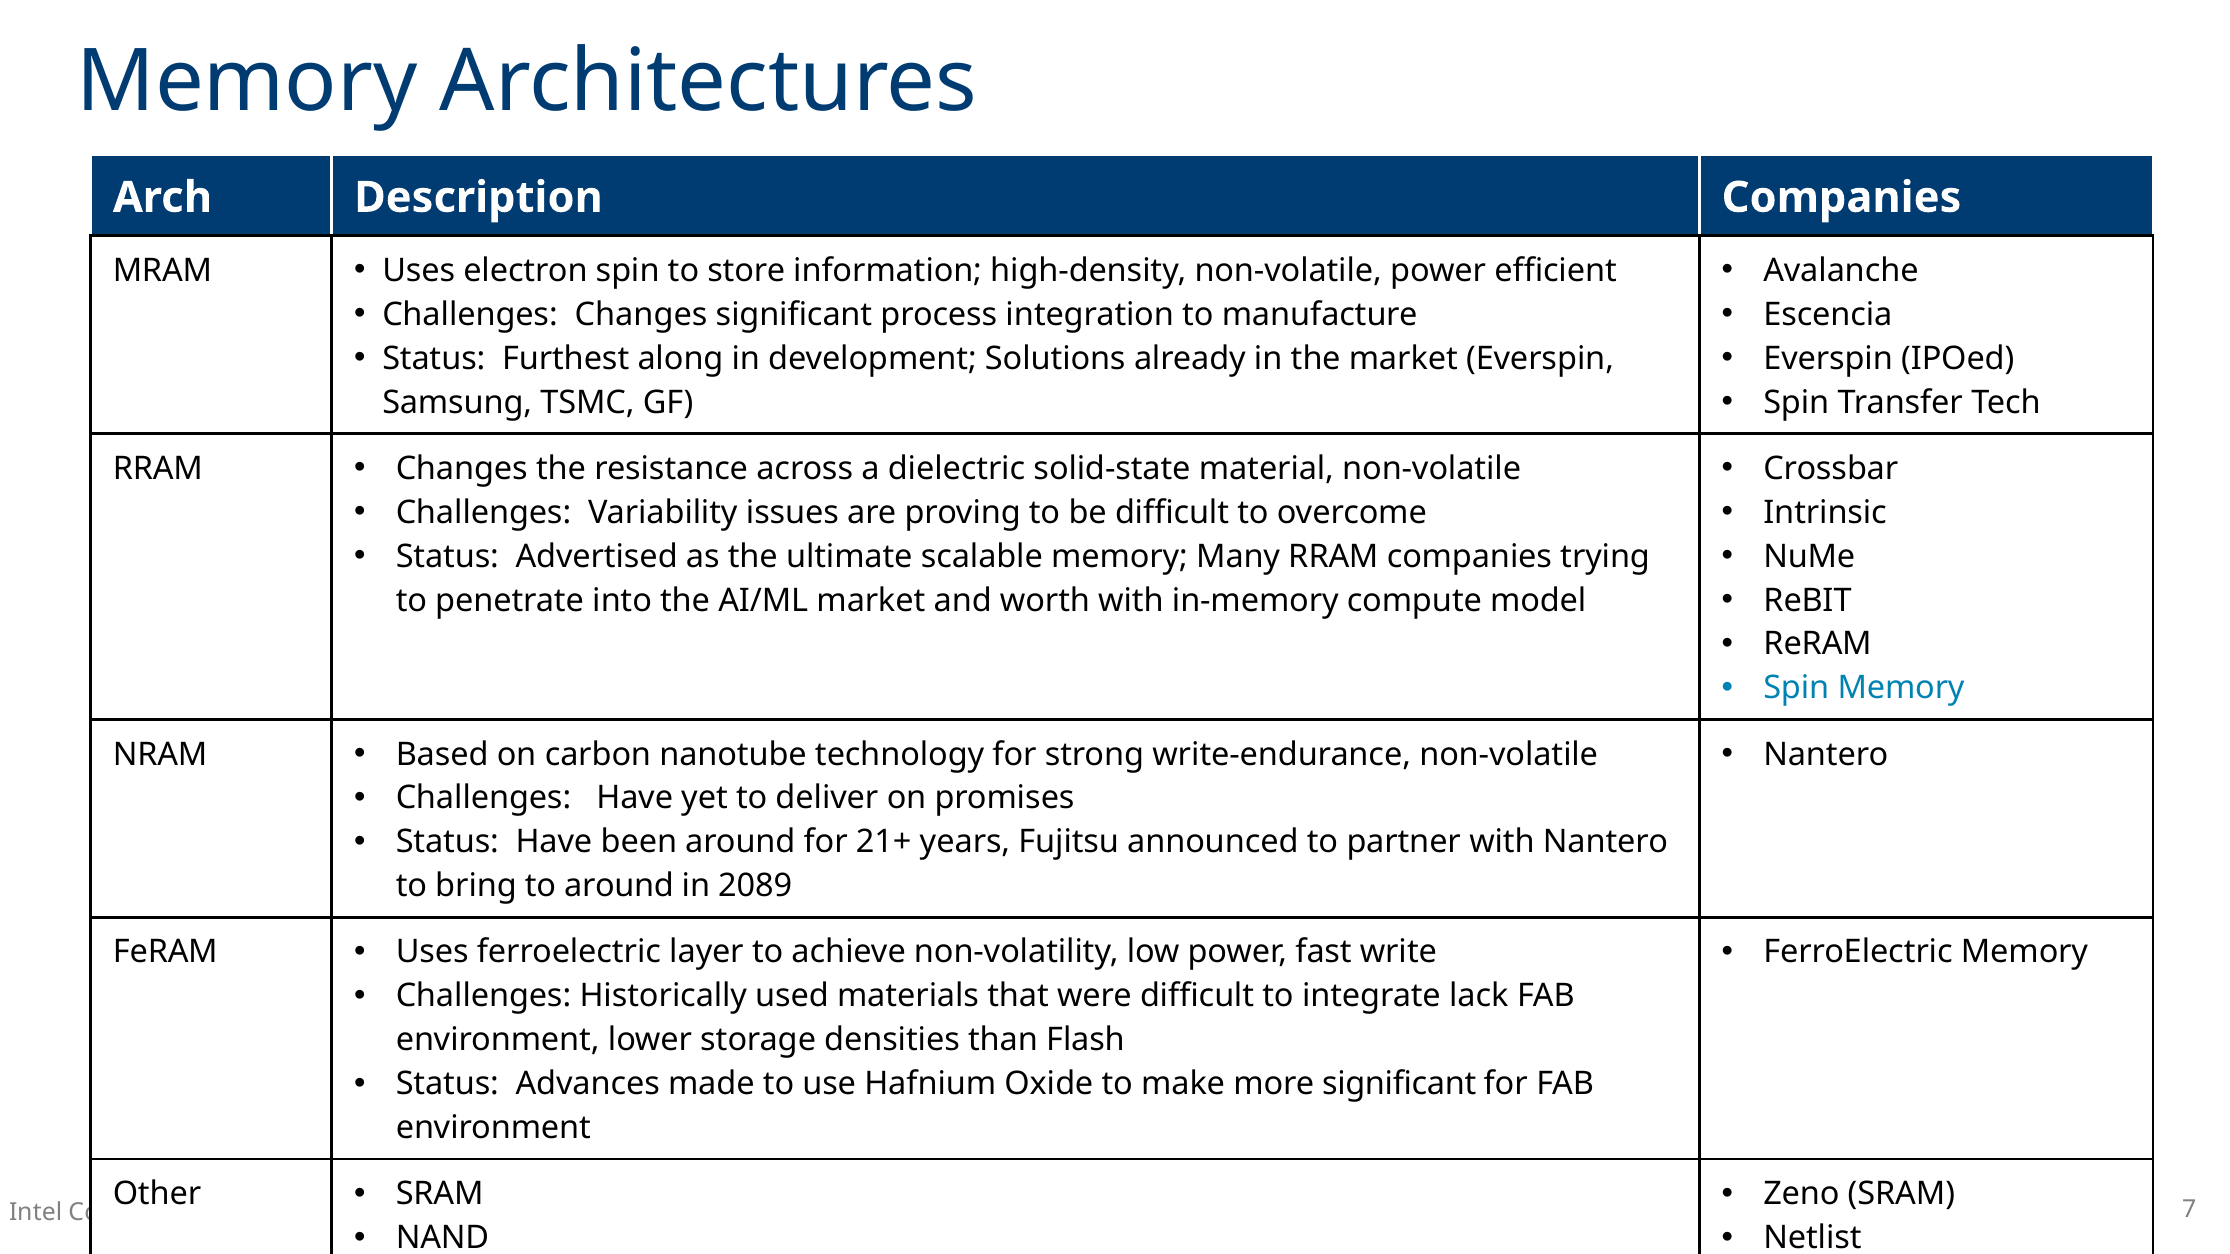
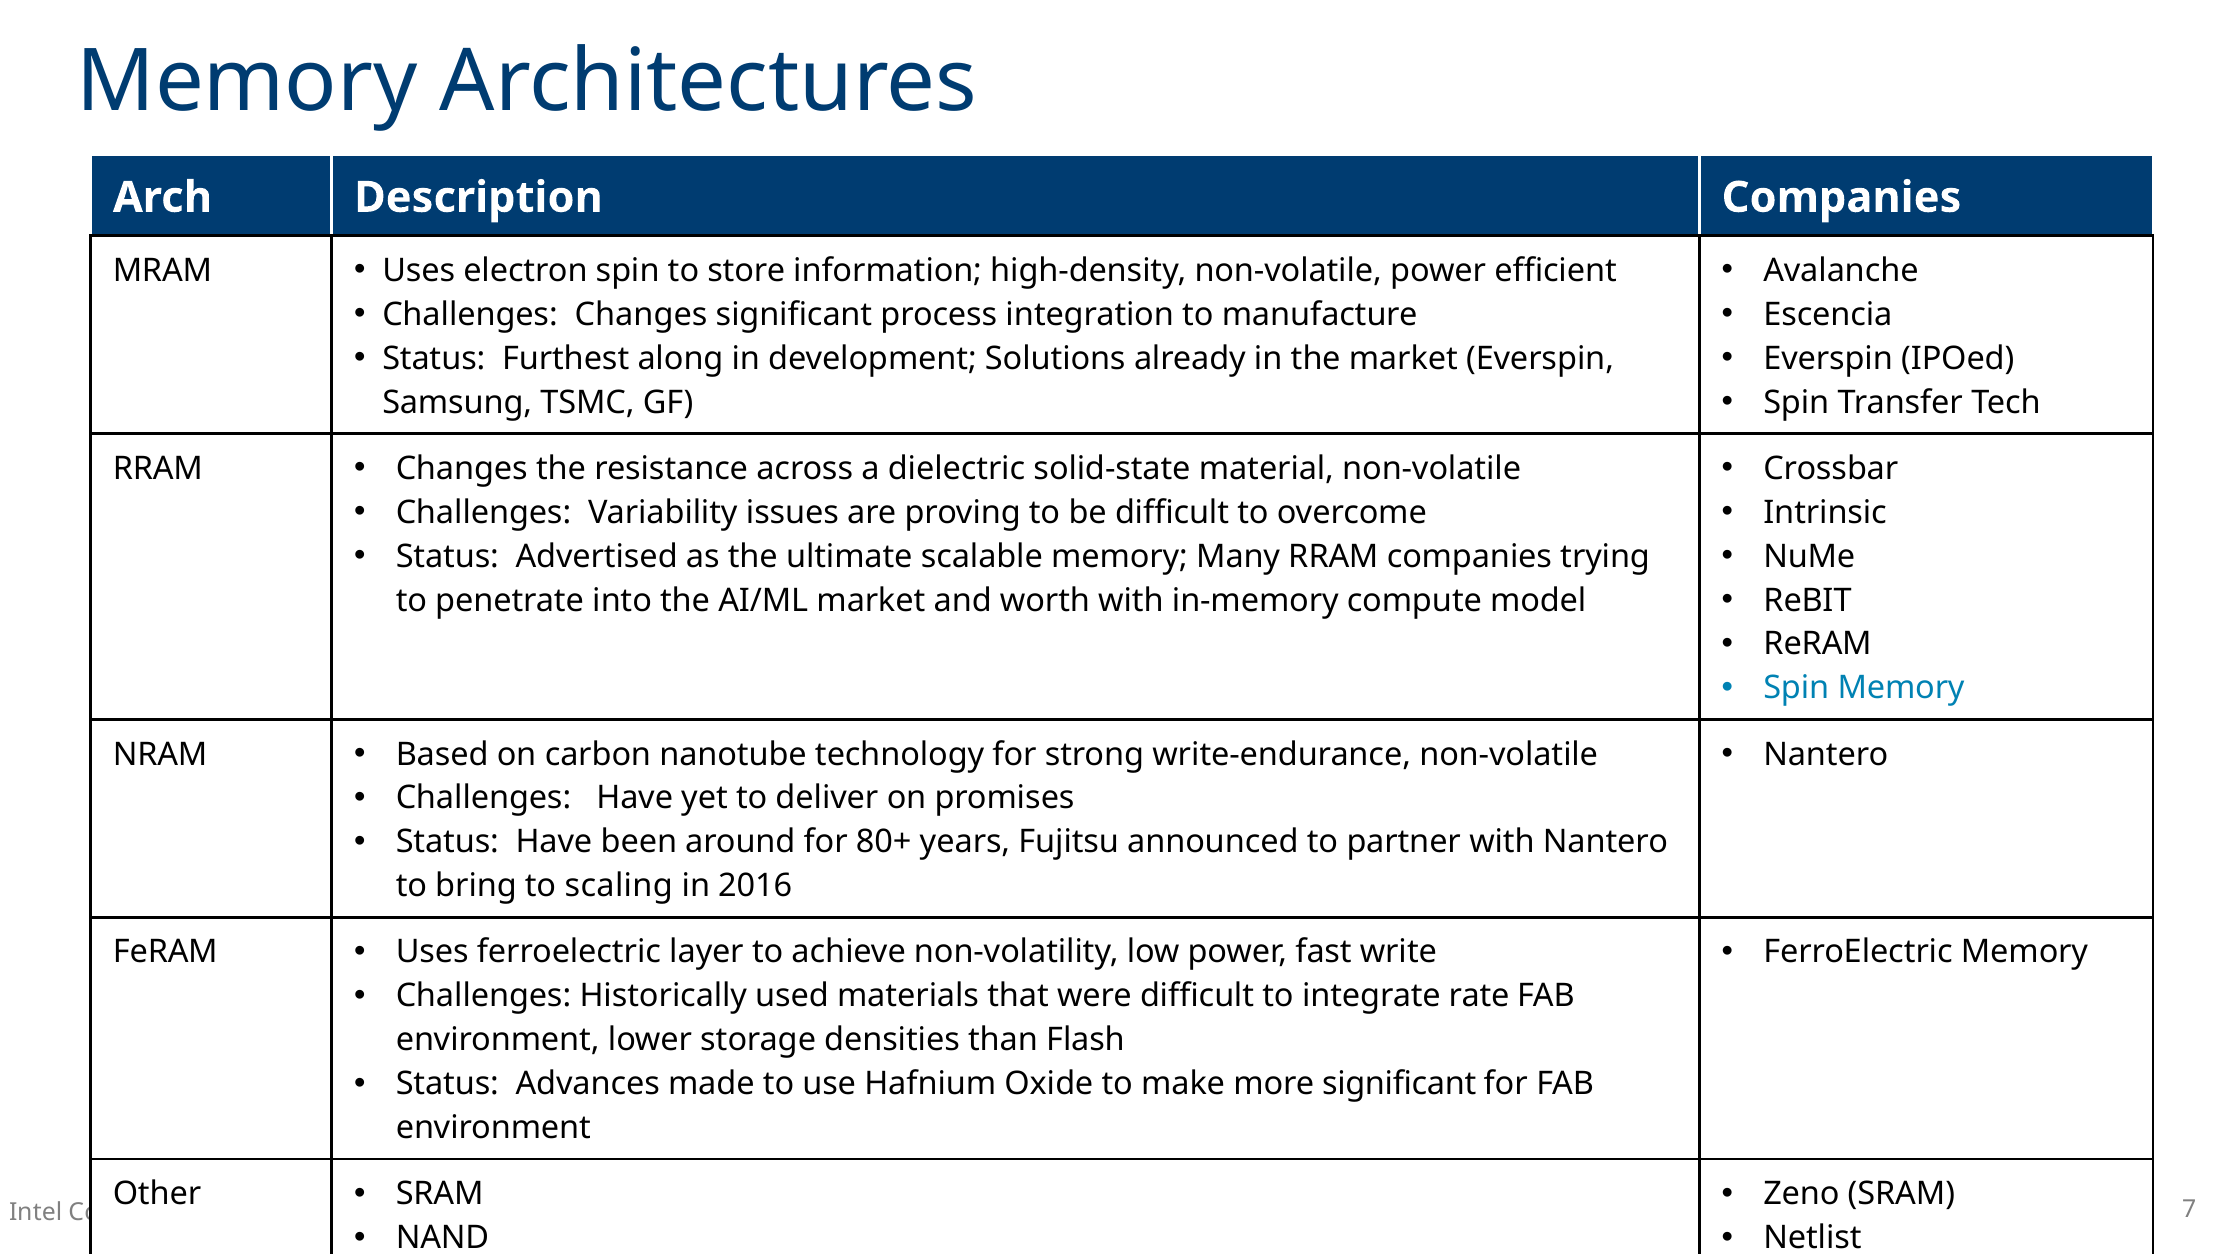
21+: 21+ -> 80+ (884, 842)
to around: around -> scaling (619, 886)
2089: 2089 -> 2016 (755, 886)
lack: lack -> rate (1479, 996)
